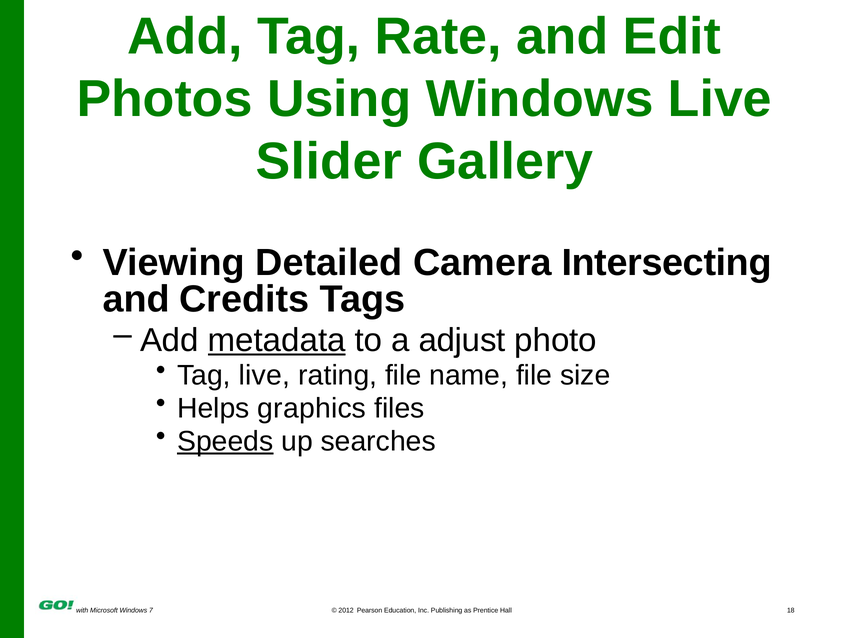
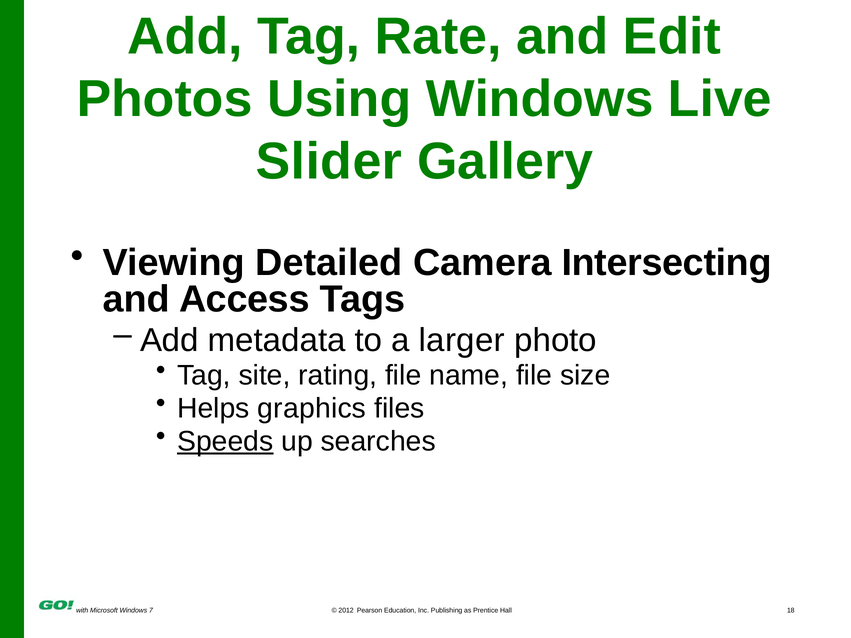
Credits: Credits -> Access (244, 299)
metadata underline: present -> none (277, 340)
adjust: adjust -> larger (462, 340)
Tag live: live -> site (265, 376)
